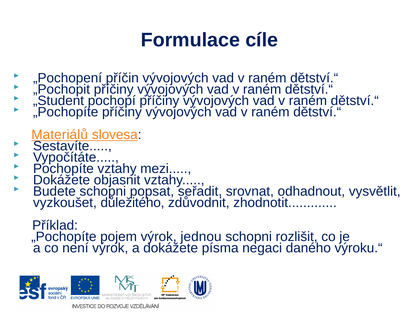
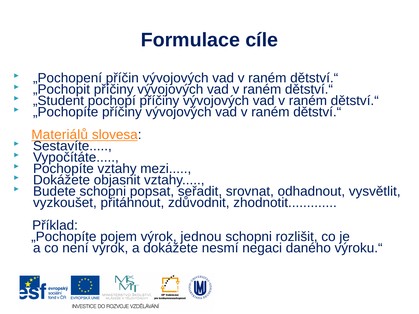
důležitého: důležitého -> přitáhnout (132, 203)
písma: písma -> nesmí (220, 248)
